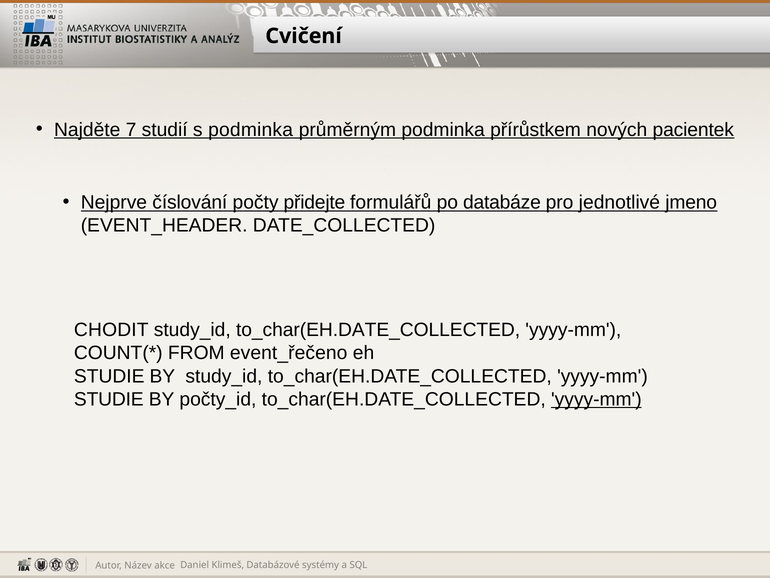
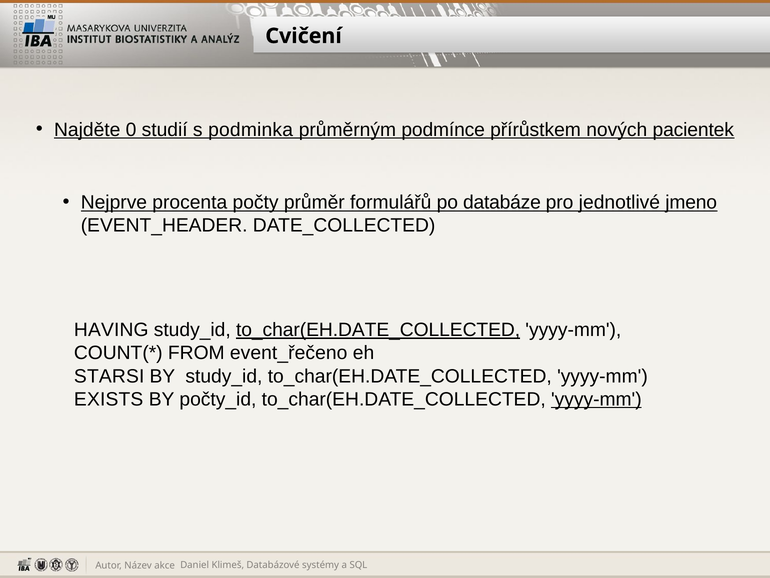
7: 7 -> 0 (131, 130)
průměrným podminka: podminka -> podmínce (443, 130)
číslování: číslování -> procenta (190, 202)
přidejte: přidejte -> průměr (314, 202)
CHODIT: CHODIT -> HAVING (111, 330)
to_char(EH.DATE_COLLECTED underline: none -> present (378, 330)
STUDIE: STUDIE -> STARSI (109, 376)
STUDIE: STUDIE -> EXISTS (109, 399)
